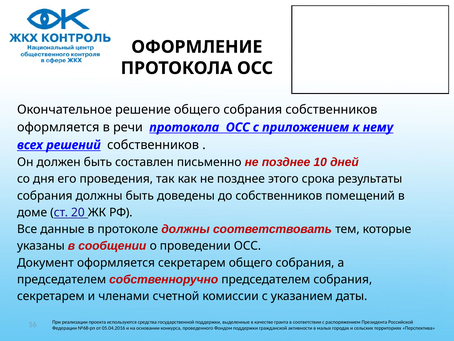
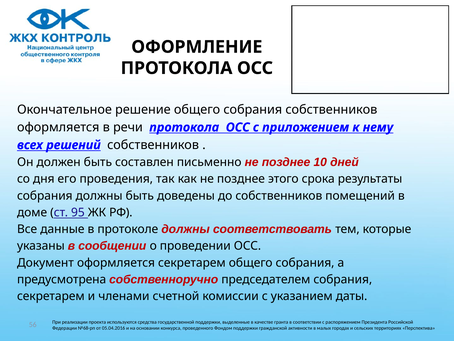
20: 20 -> 95 (78, 212)
председателем: председателем -> предусмотрена (62, 279)
